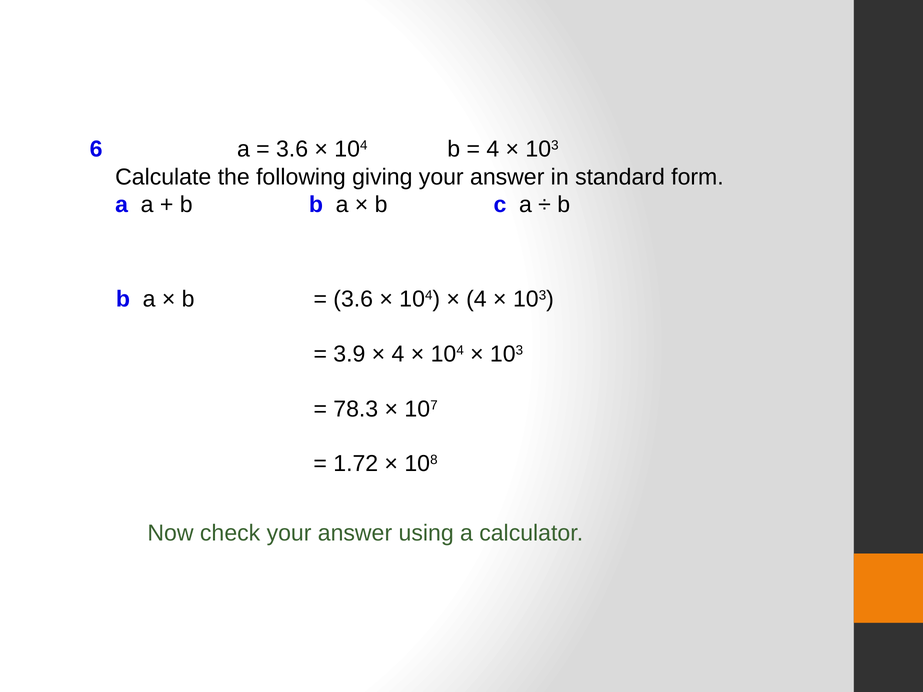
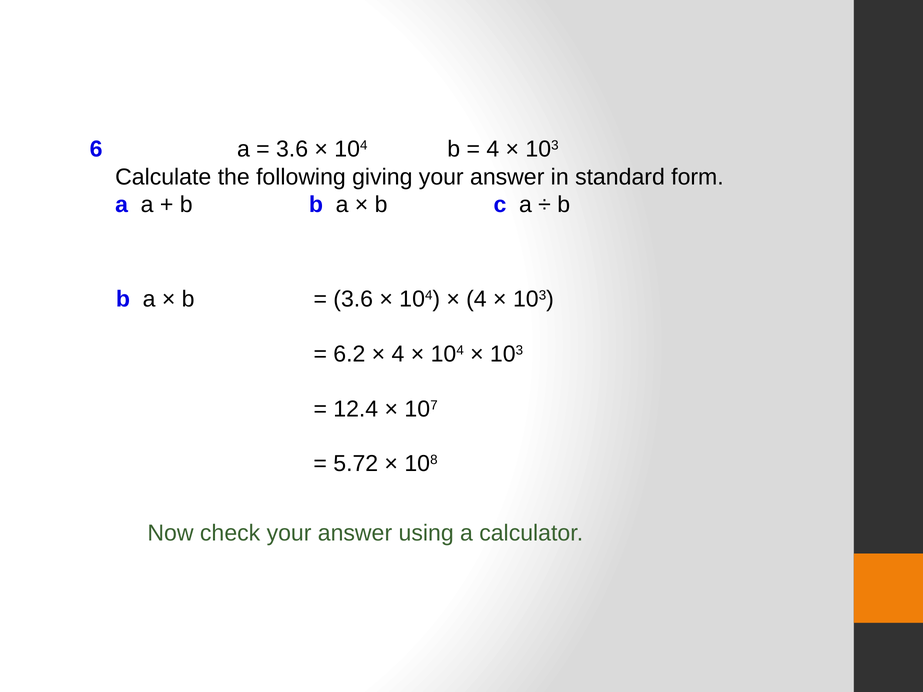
3.9: 3.9 -> 6.2 (349, 354)
78.3: 78.3 -> 12.4 (356, 409)
1.72: 1.72 -> 5.72 (356, 464)
